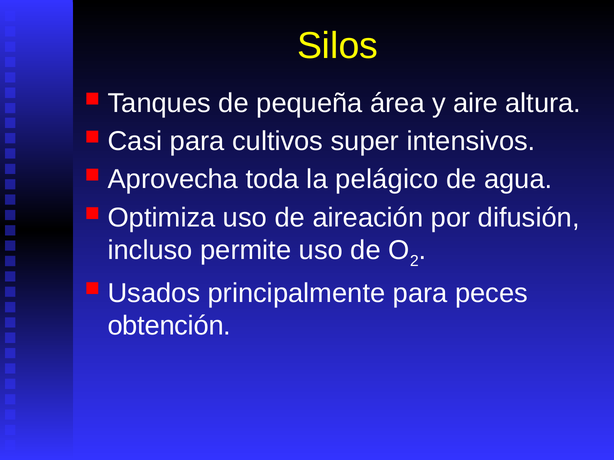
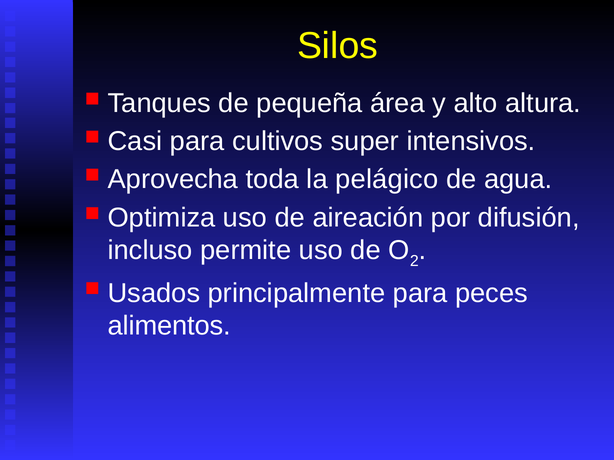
aire: aire -> alto (476, 103)
obtención: obtención -> alimentos (169, 326)
